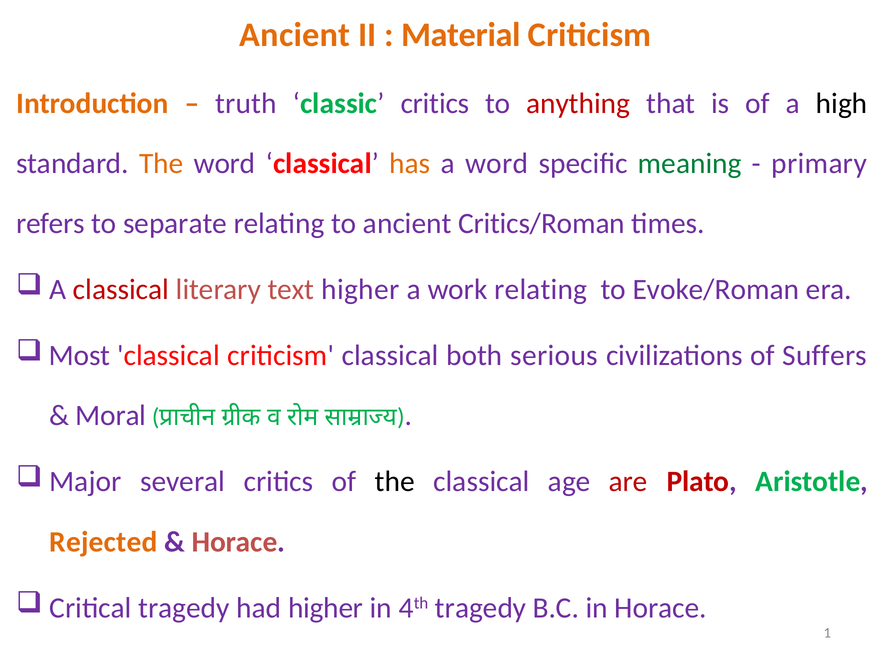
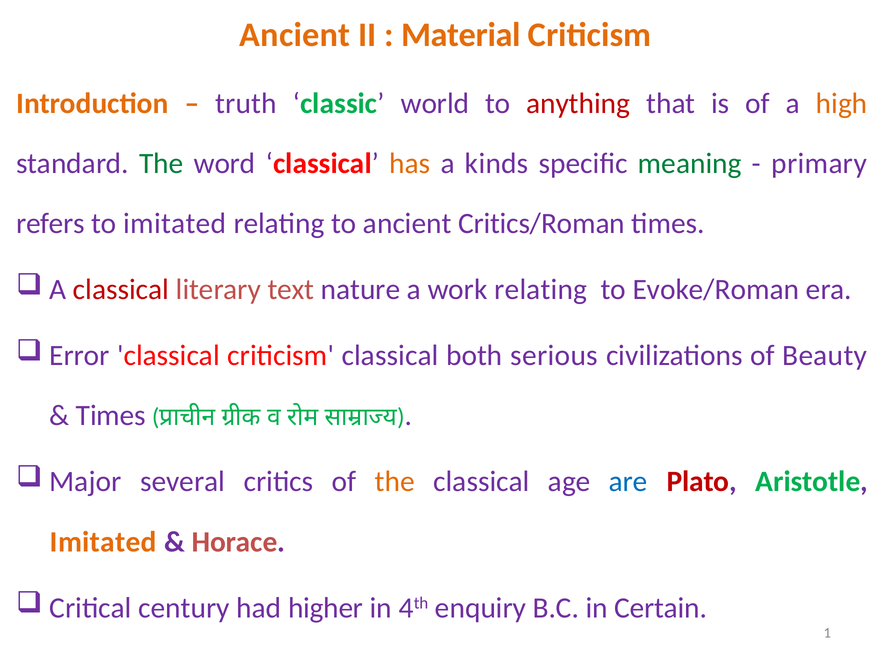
classic critics: critics -> world (435, 103)
high colour: black -> orange (842, 103)
The colour: orange -> green (161, 164)
a word: word -> kinds (497, 164)
to separate: separate -> imitated (175, 224)
text higher: higher -> nature (361, 290)
Most: Most -> Error (79, 356)
Suffers: Suffers -> Beauty (825, 356)
Moral: Moral -> Times (111, 416)
the colour: black -> orange (395, 482)
are colour: red -> blue (628, 482)
Rejected: Rejected -> Imitated (103, 542)
Critical tragedy: tragedy -> century (184, 608)
4th tragedy: tragedy -> enquiry (481, 608)
in Horace: Horace -> Certain (661, 608)
